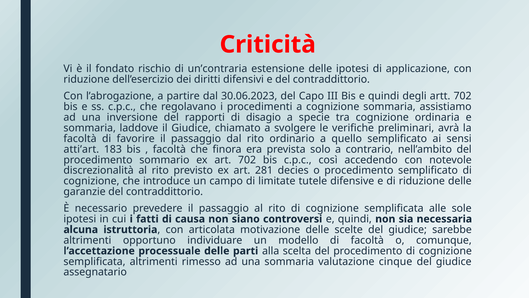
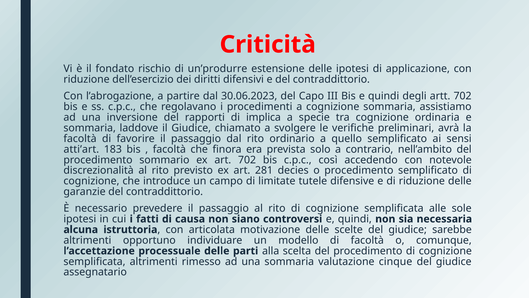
un’contraria: un’contraria -> un’produrre (217, 69)
disagio: disagio -> implica (263, 117)
